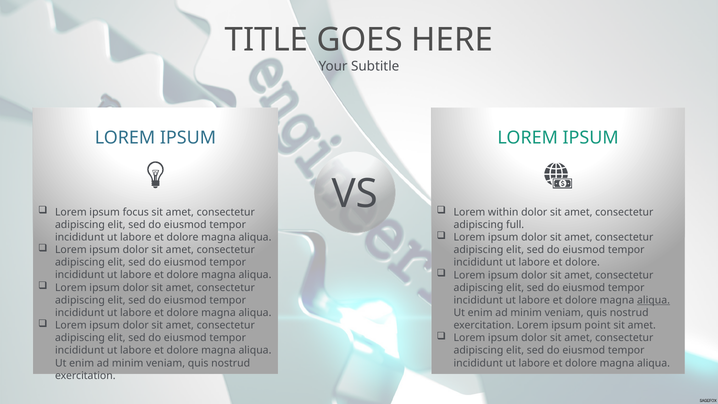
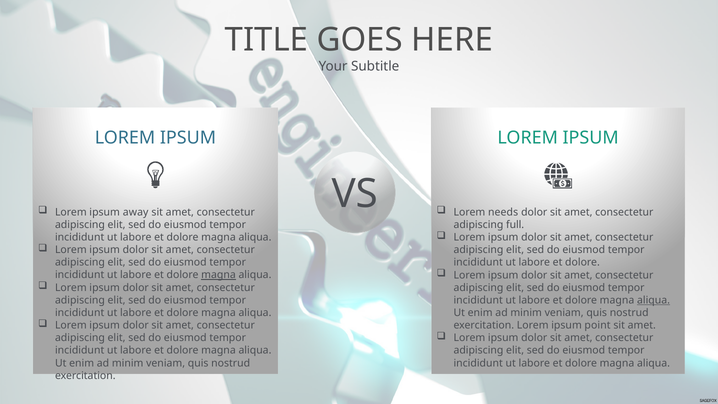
focus: focus -> away (136, 212)
within: within -> needs (503, 212)
magna underline: none -> present (218, 275)
